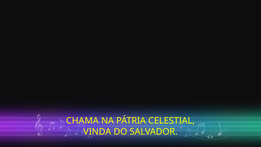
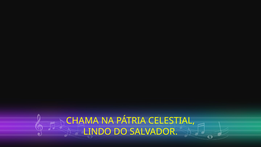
VINDA: VINDA -> LINDO (97, 131)
